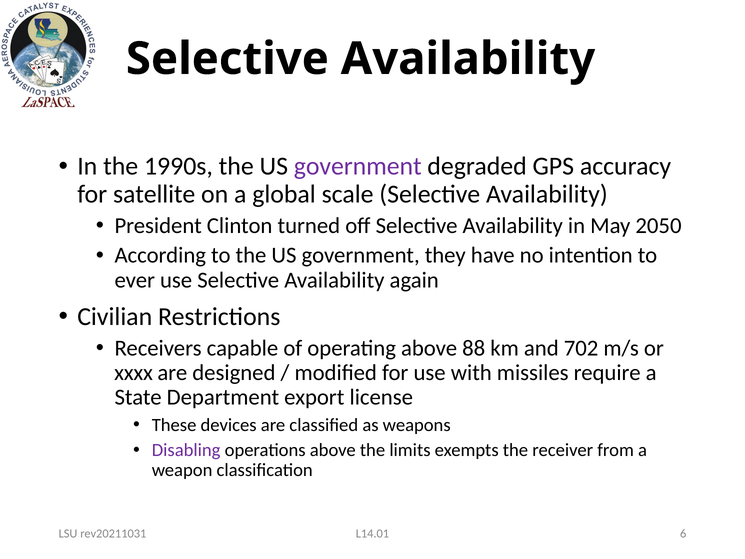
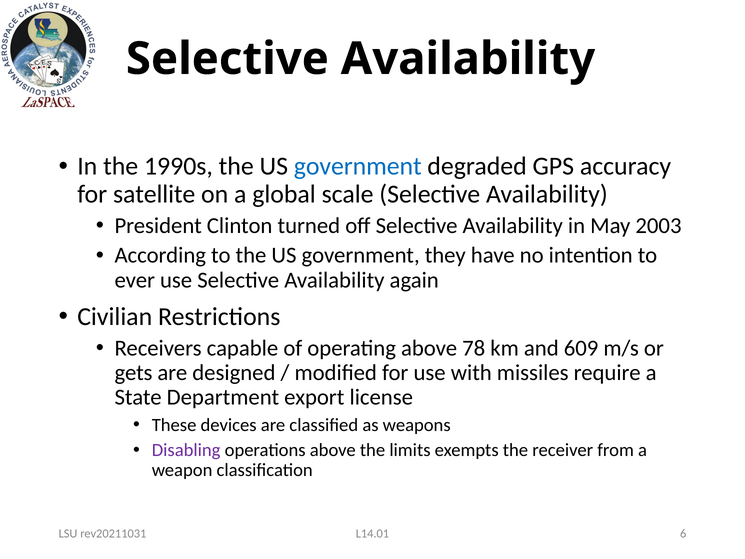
government colour: purple -> blue (358, 166)
2050: 2050 -> 2003 (659, 226)
88: 88 -> 78 (474, 348)
702: 702 -> 609 (581, 348)
xxxx: xxxx -> gets (134, 373)
